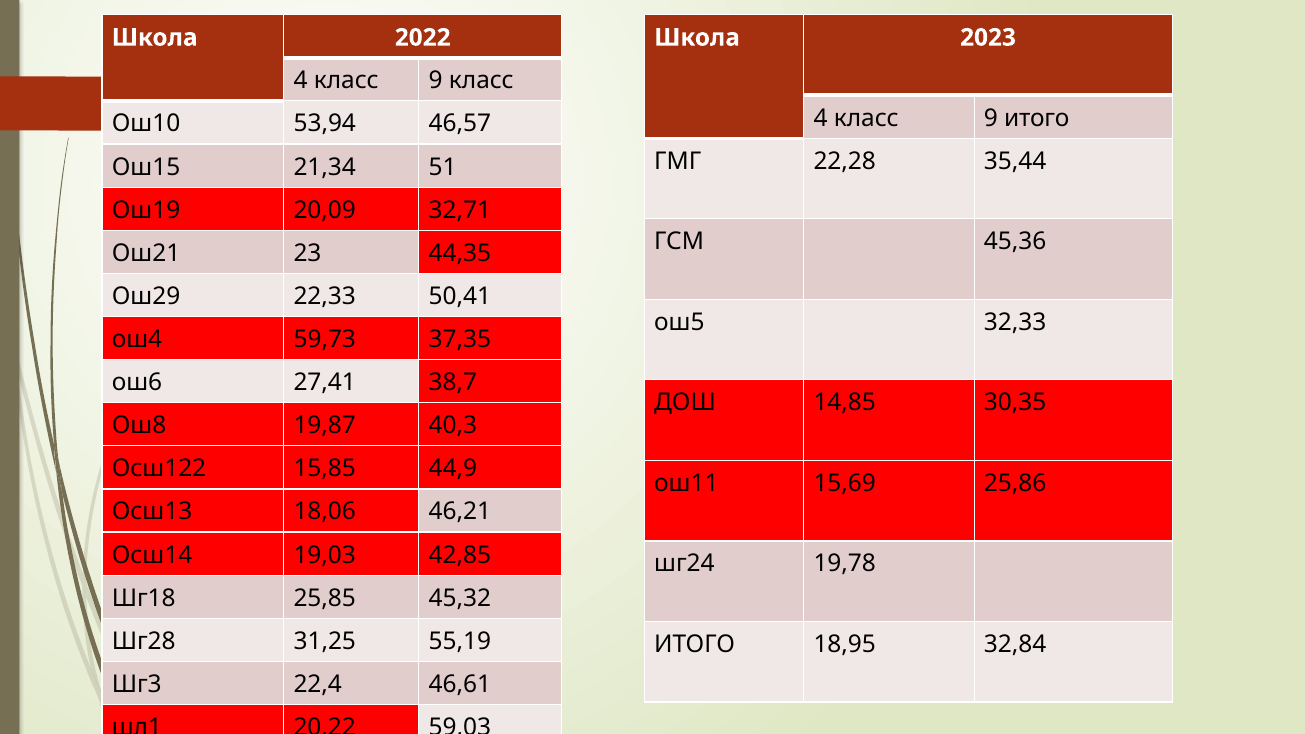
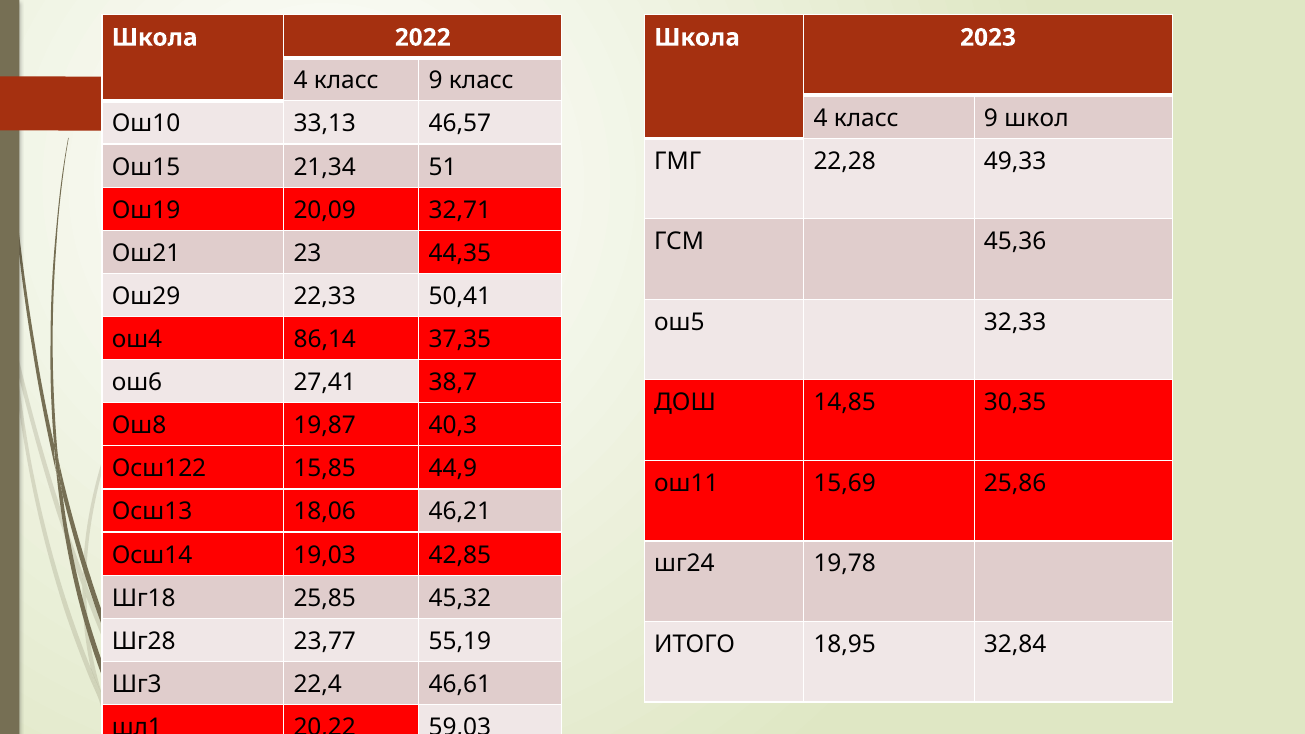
9 итого: итого -> школ (1037, 118)
53,94: 53,94 -> 33,13 (325, 124)
35,44: 35,44 -> 49,33 (1015, 161)
59,73: 59,73 -> 86,14 (325, 339)
31,25: 31,25 -> 23,77 (325, 641)
